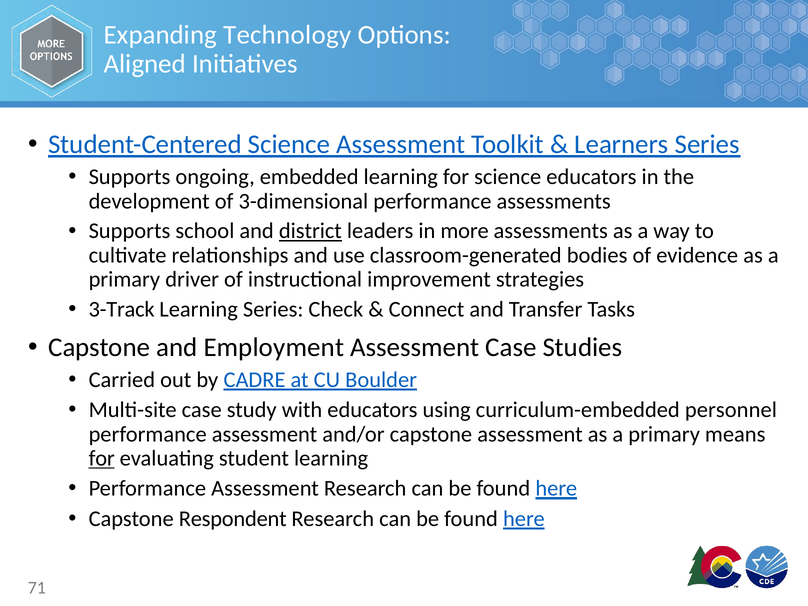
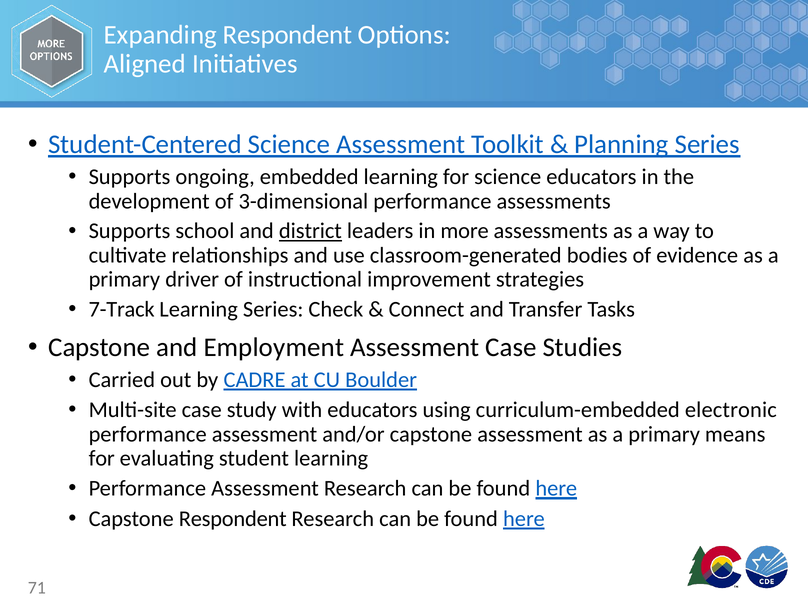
Expanding Technology: Technology -> Respondent (288, 35)
Learners: Learners -> Planning (621, 145)
3-Track: 3-Track -> 7-Track (122, 309)
personnel: personnel -> electronic (731, 410)
for underline: present -> none (102, 458)
